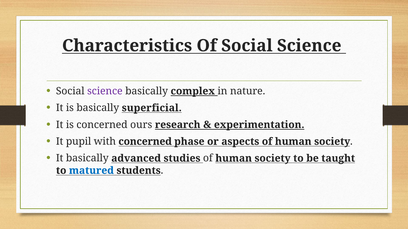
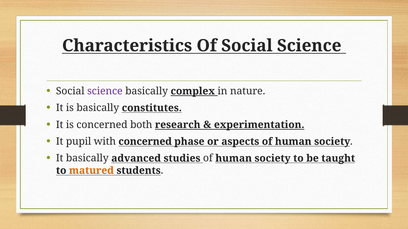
superficial: superficial -> constitutes (152, 108)
ours: ours -> both (141, 125)
matured colour: blue -> orange (91, 171)
